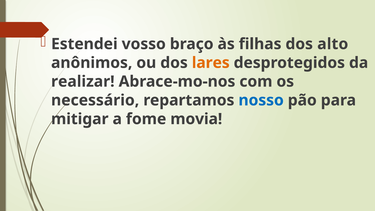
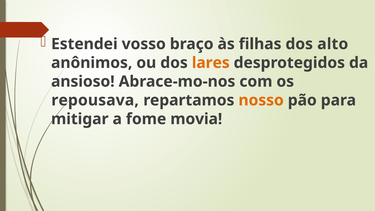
realizar: realizar -> ansioso (83, 81)
necessário: necessário -> repousava (95, 100)
nosso colour: blue -> orange (261, 100)
